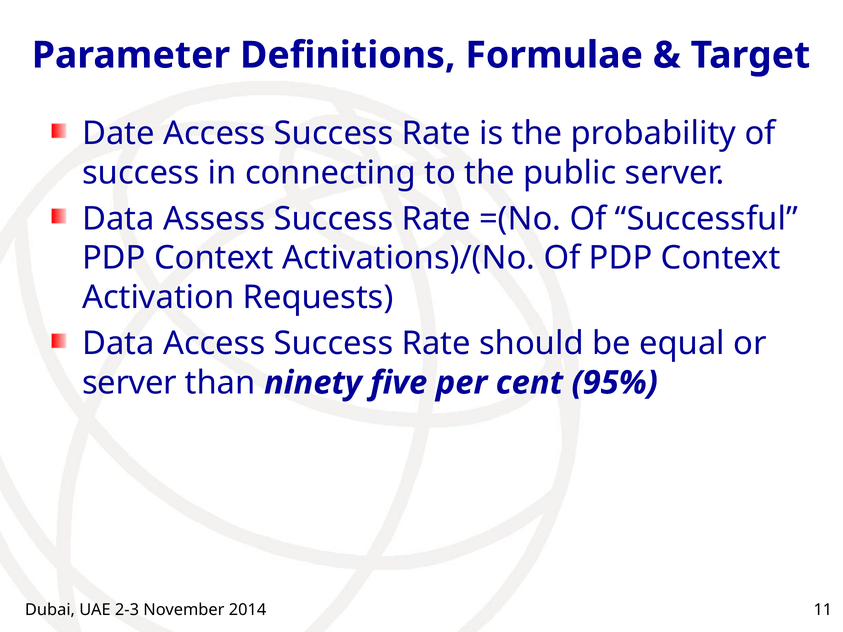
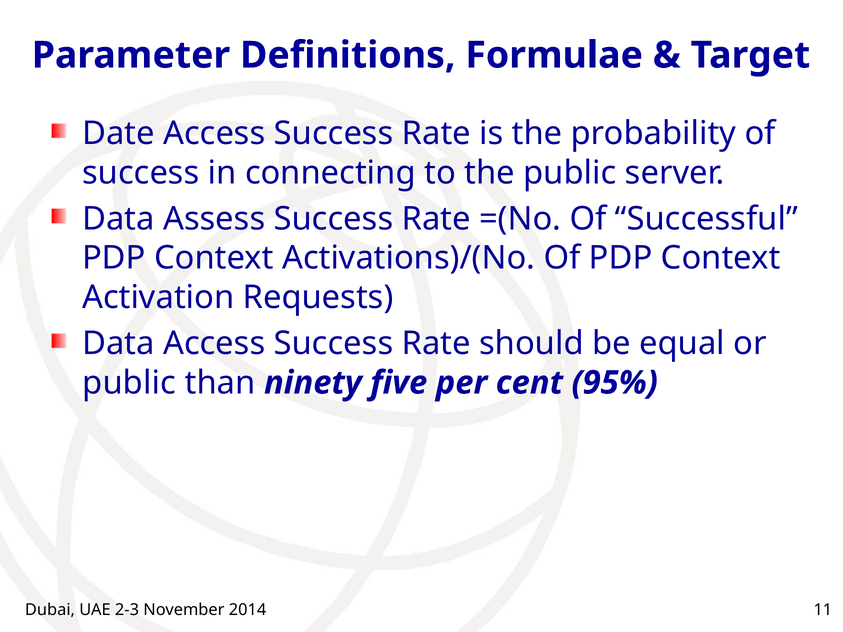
server: server -> public (129, 383)
